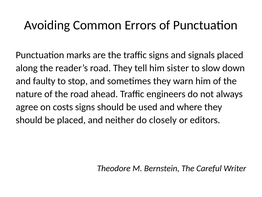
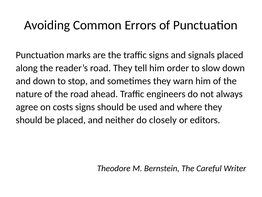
sister: sister -> order (178, 68)
and faulty: faulty -> down (44, 81)
